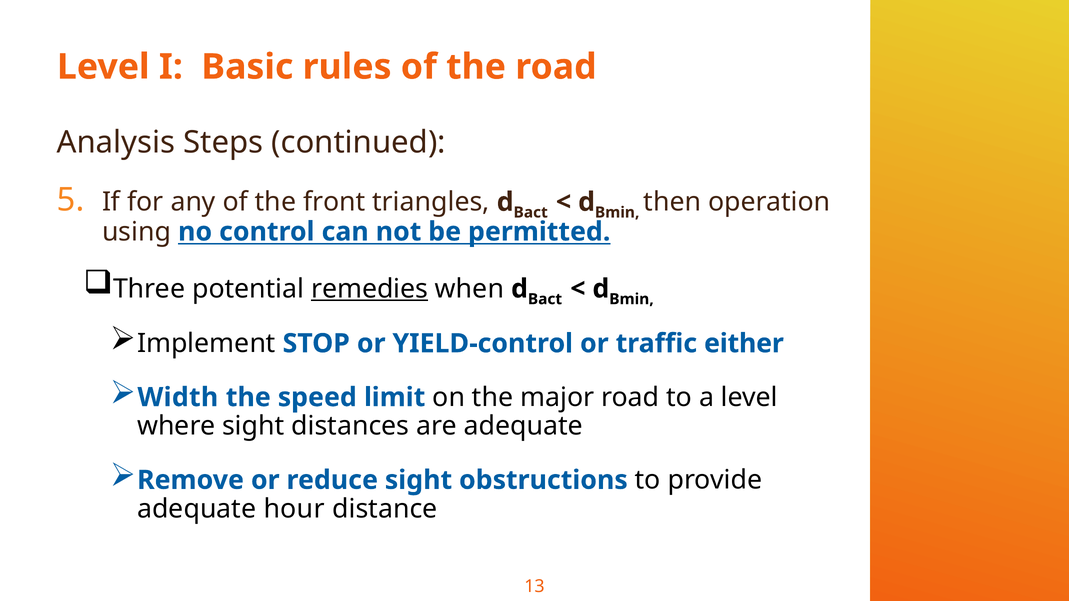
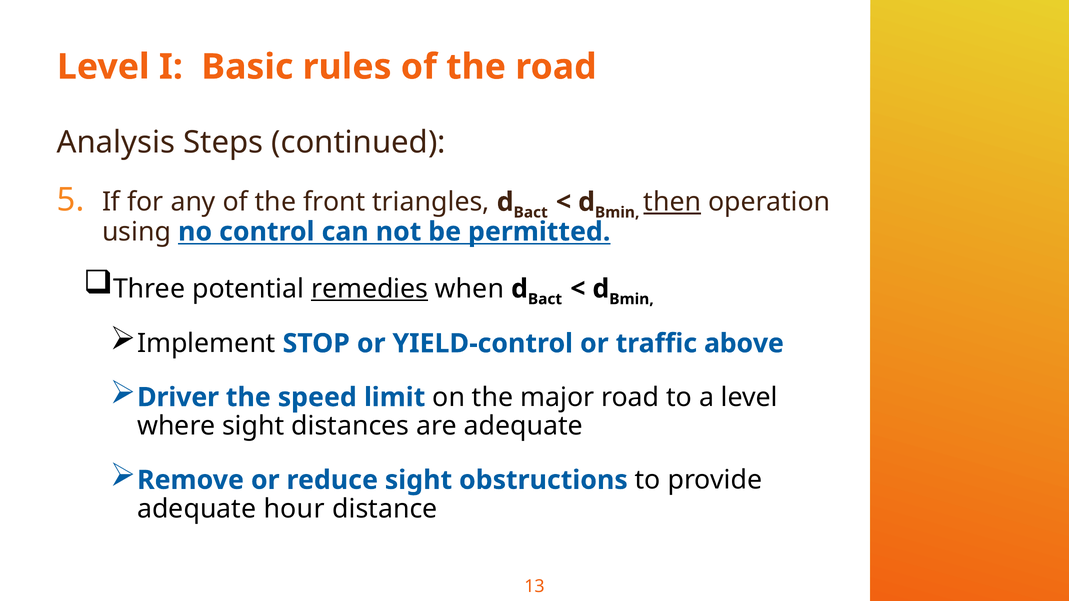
then underline: none -> present (672, 202)
either: either -> above (744, 344)
Width: Width -> Driver (178, 398)
